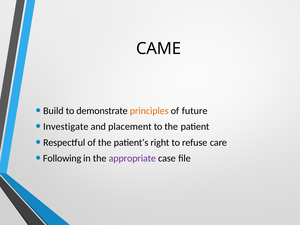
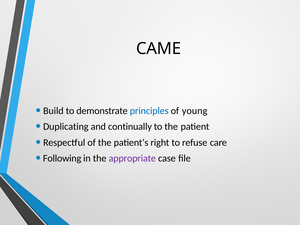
principles colour: orange -> blue (149, 111)
future: future -> young (195, 111)
Investigate: Investigate -> Duplicating (66, 127)
placement: placement -> continually (130, 127)
